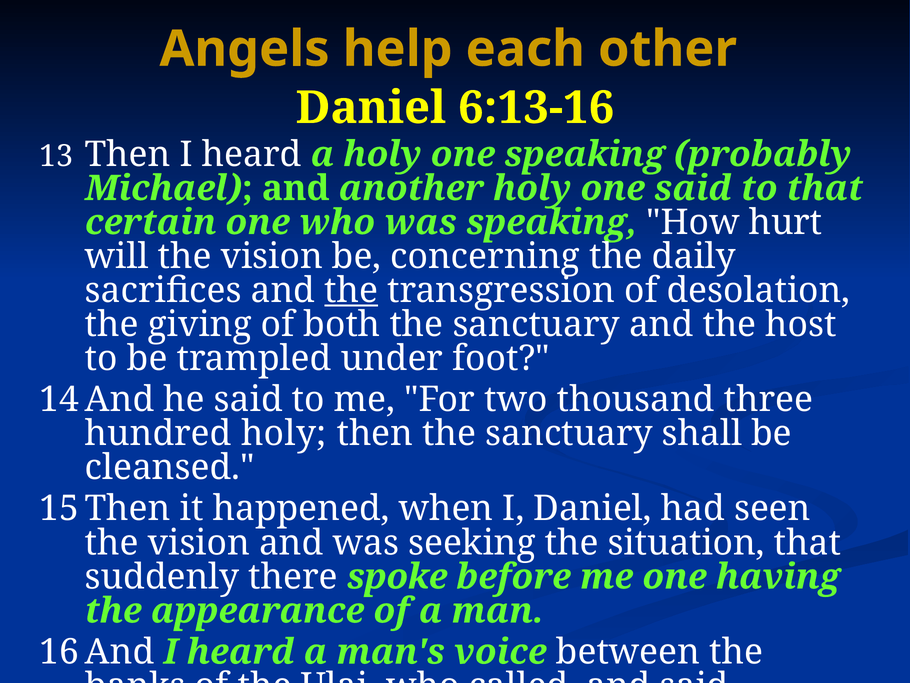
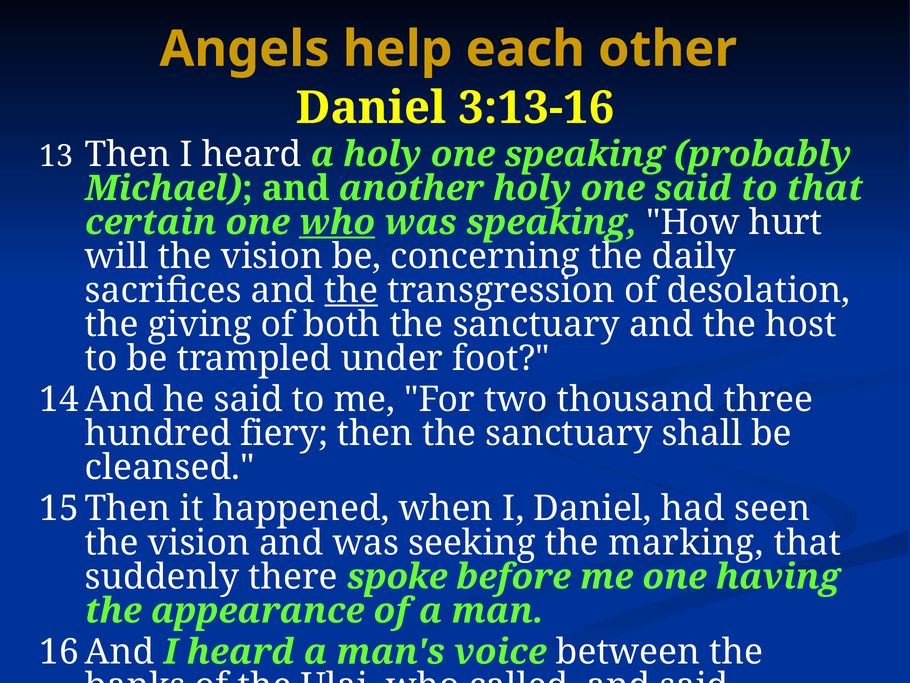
6:13-16: 6:13-16 -> 3:13-16 (536, 108)
who underline: none -> present (337, 222)
hundred holy: holy -> fiery (284, 433)
situation: situation -> marking (686, 542)
